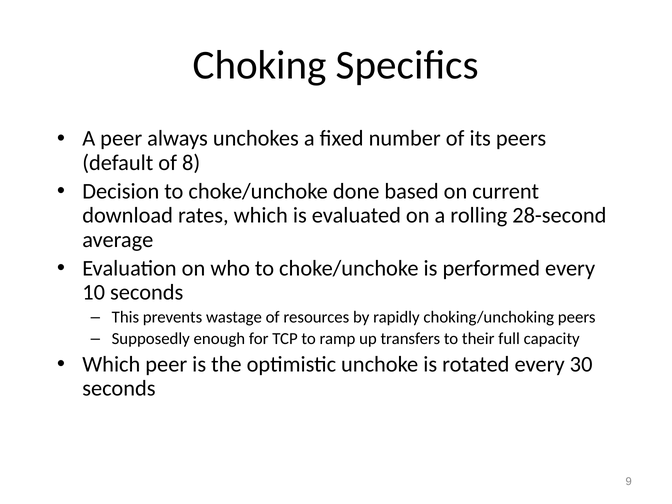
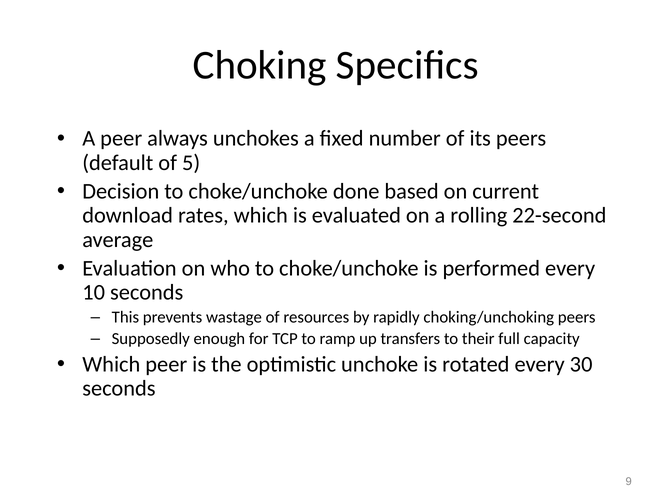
8: 8 -> 5 (191, 163)
28-second: 28-second -> 22-second (559, 216)
